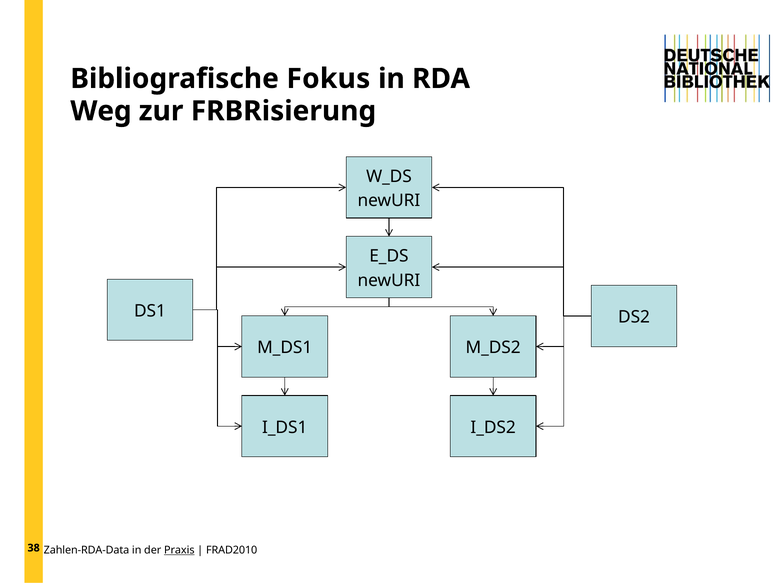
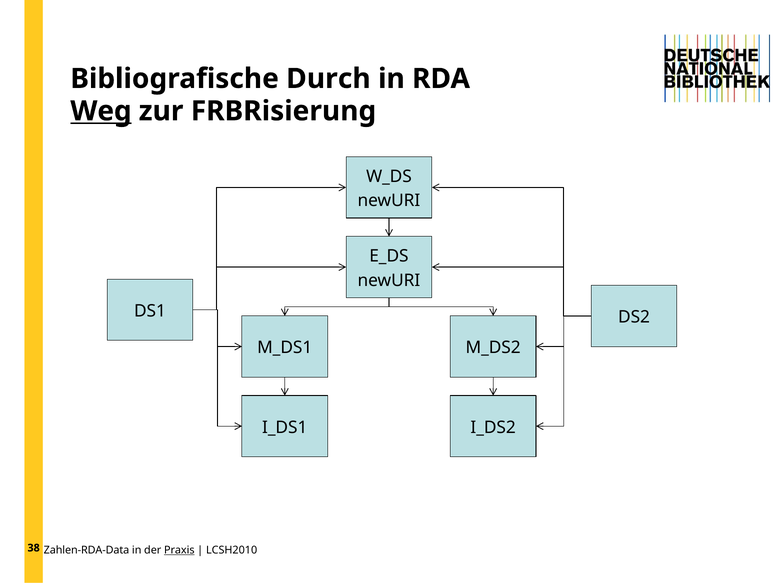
Fokus: Fokus -> Durch (328, 79)
Weg underline: none -> present (101, 111)
FRAD2010: FRAD2010 -> LCSH2010 (232, 550)
